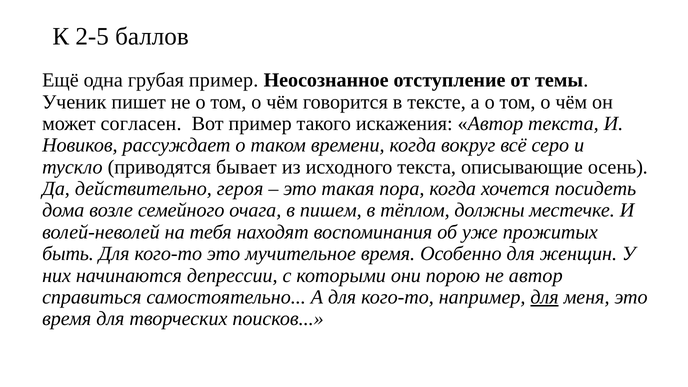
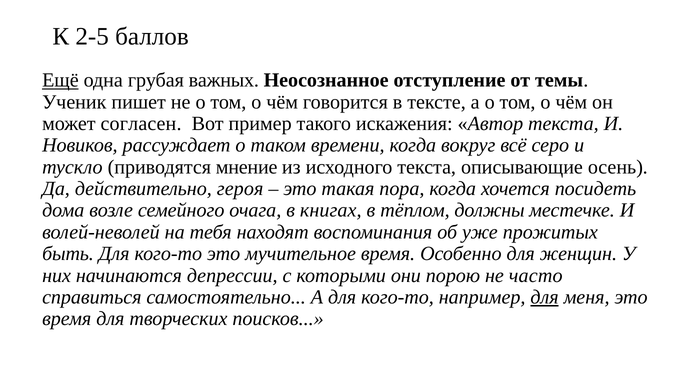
Ещё underline: none -> present (60, 80)
грубая пример: пример -> важных (224, 80)
бывает: бывает -> мнение (247, 167)
пишем: пишем -> книгах (331, 210)
не автор: автор -> часто (536, 275)
